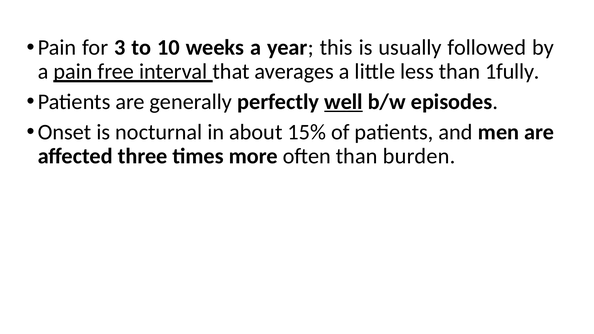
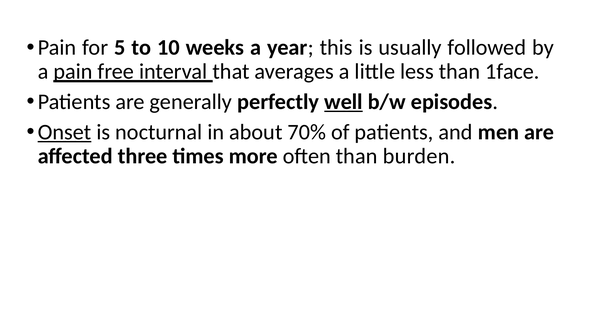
3: 3 -> 5 (120, 47)
1fully: 1fully -> 1face (512, 72)
Onset underline: none -> present (65, 132)
15%: 15% -> 70% (307, 132)
